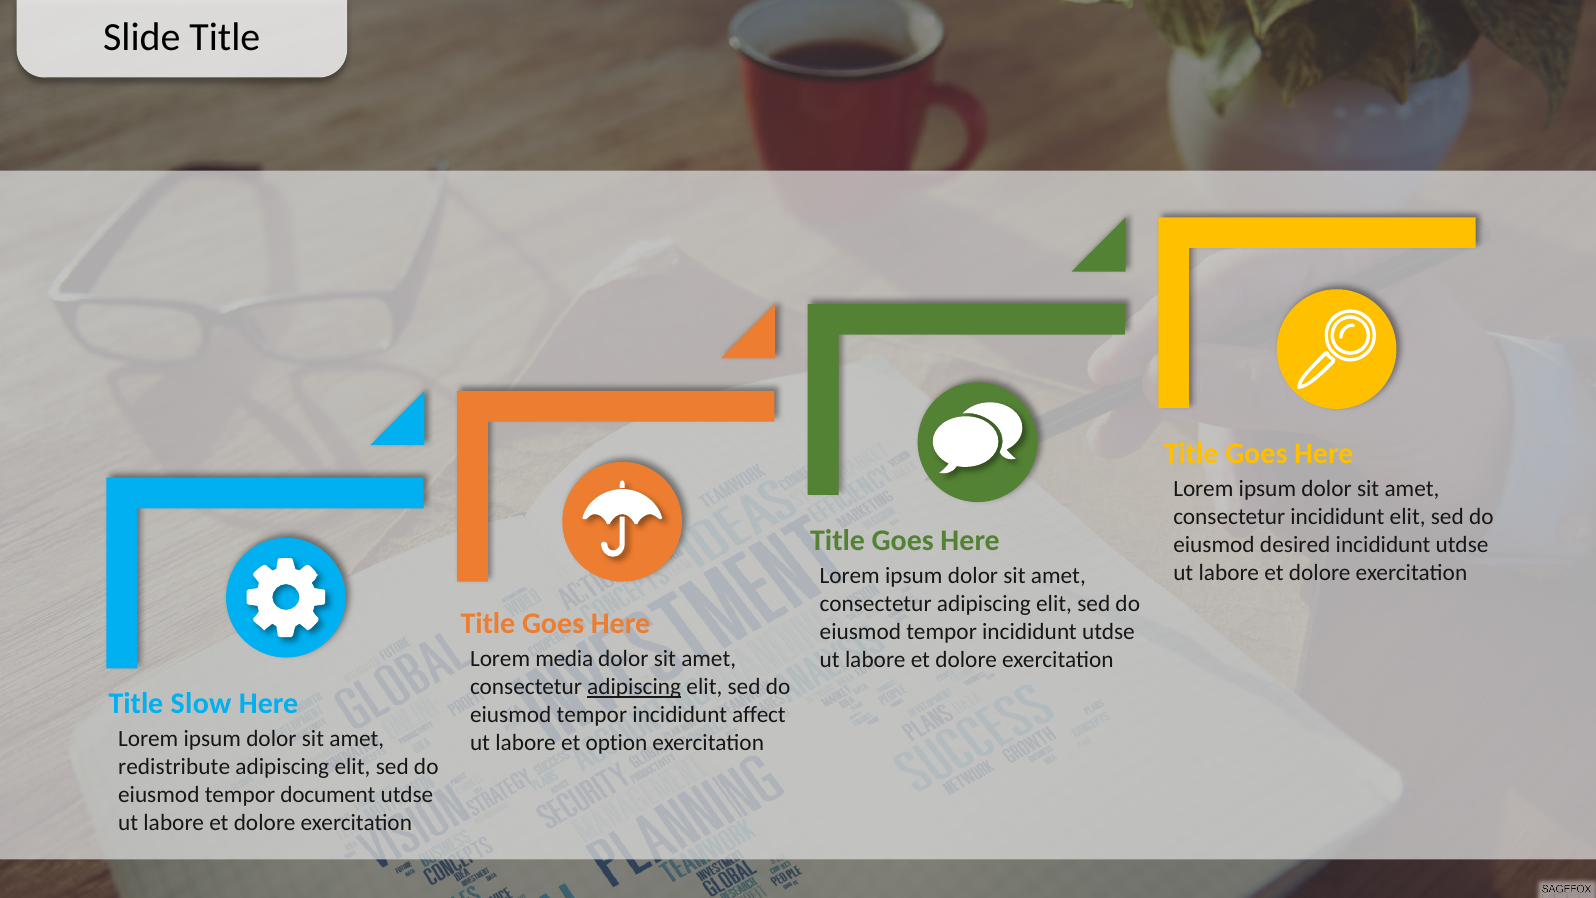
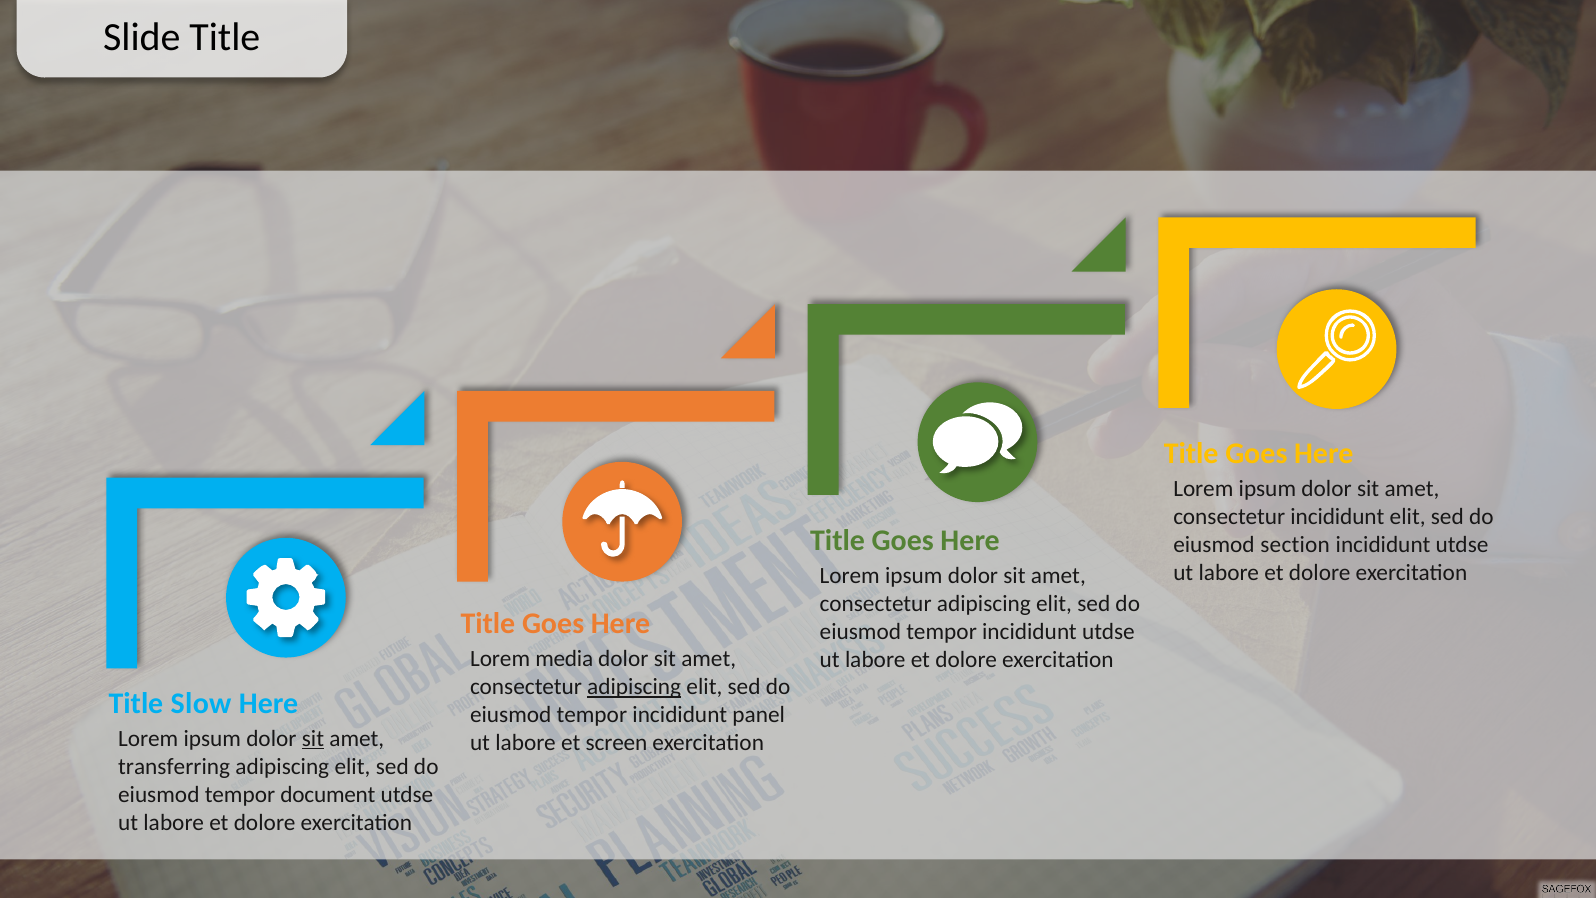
desired: desired -> section (1295, 545)
affect: affect -> panel (759, 715)
sit underline: none -> present (313, 738)
option: option -> screen (617, 743)
redistribute: redistribute -> transferring (174, 766)
